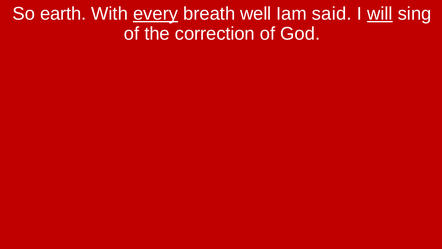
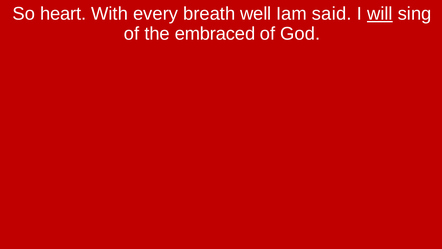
earth: earth -> heart (63, 14)
every underline: present -> none (156, 14)
correction: correction -> embraced (215, 34)
